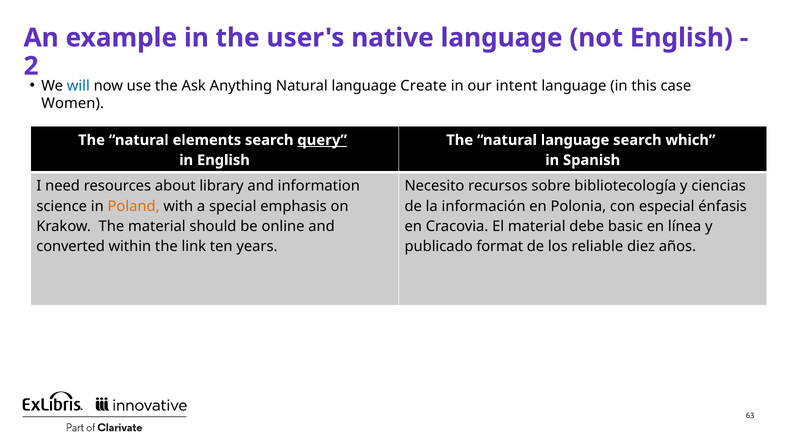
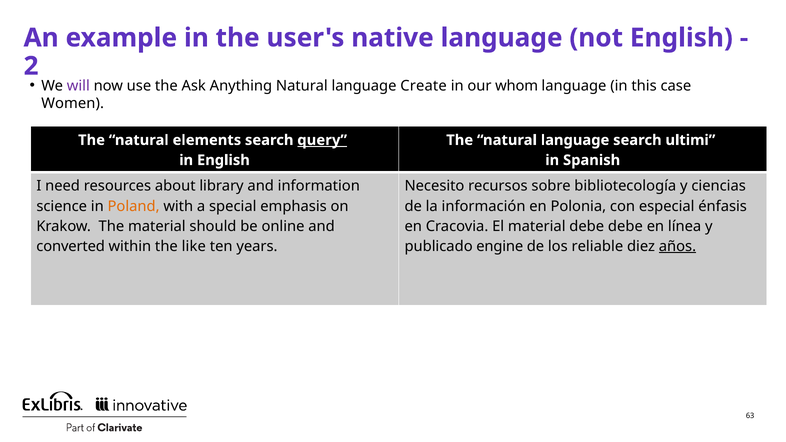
will colour: blue -> purple (78, 86)
intent: intent -> whom (517, 86)
which: which -> ultimi (690, 140)
debe basic: basic -> debe (625, 226)
link: link -> like (194, 246)
format: format -> engine (500, 246)
años underline: none -> present (677, 246)
